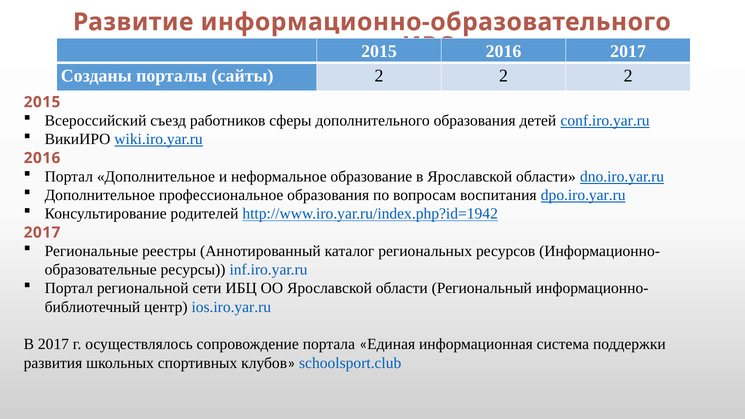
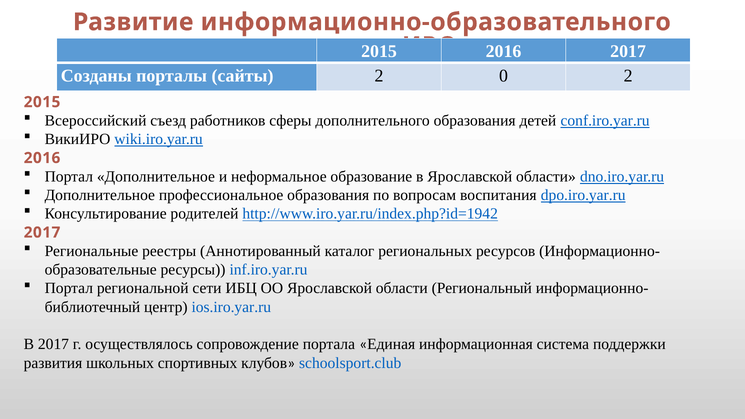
сайты 2 2: 2 -> 0 (504, 76)
